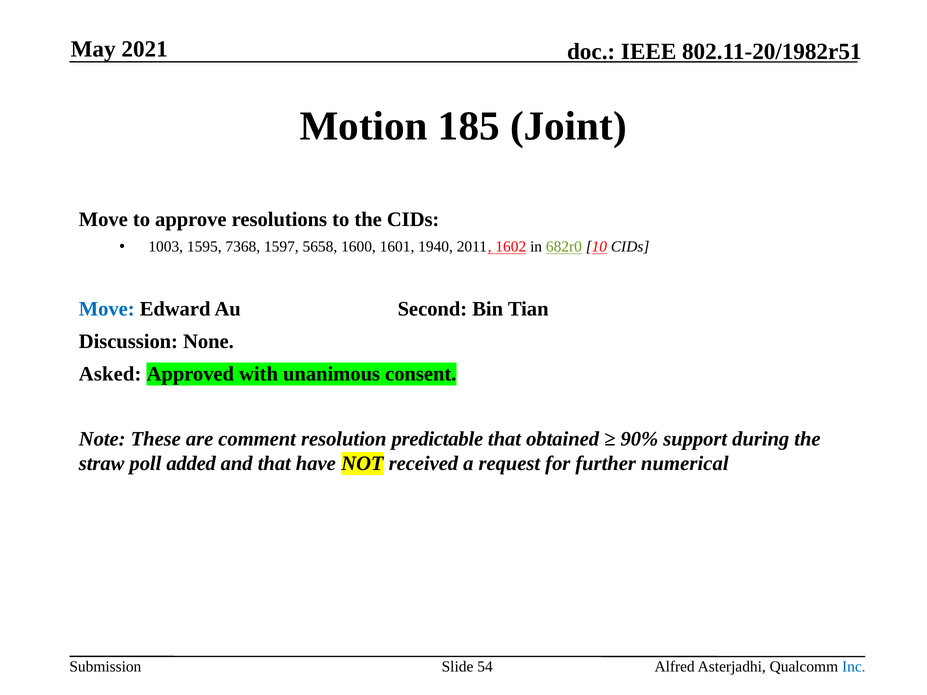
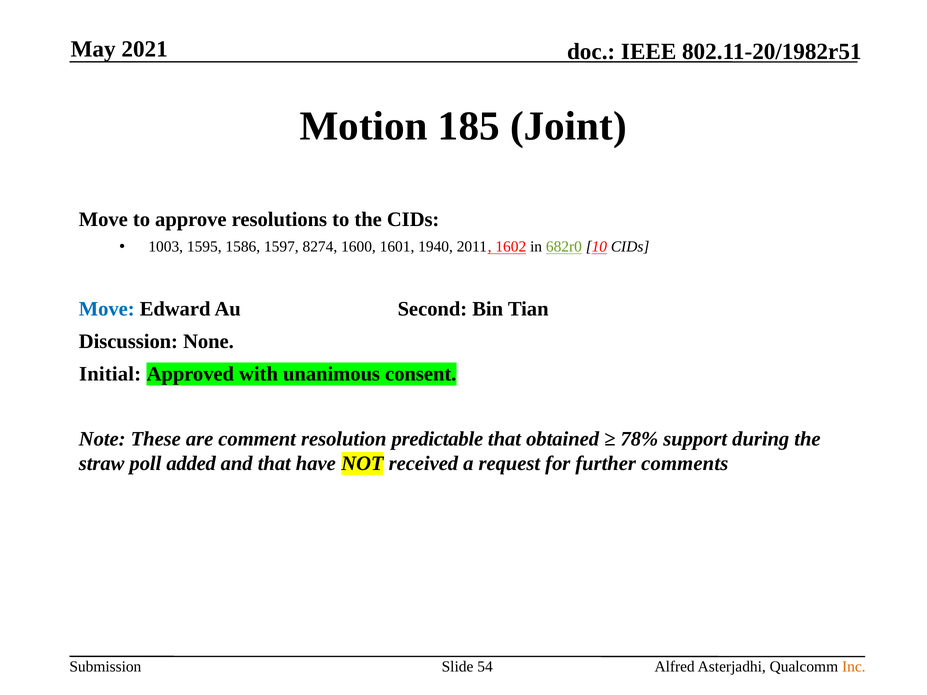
7368: 7368 -> 1586 (243, 247)
5658: 5658 -> 8274 (320, 247)
Asked: Asked -> Initial (110, 374)
90%: 90% -> 78% (639, 439)
numerical: numerical -> comments (685, 464)
Inc colour: blue -> orange (854, 667)
